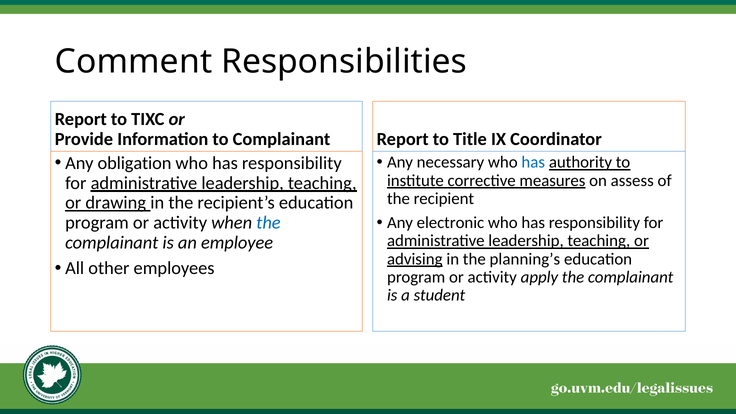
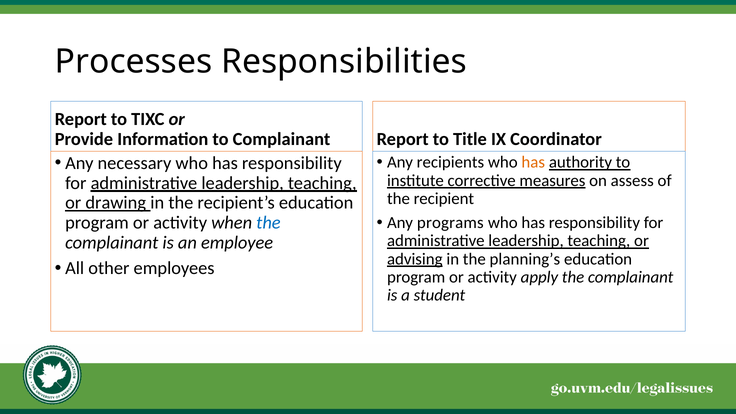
Comment: Comment -> Processes (134, 62)
obligation: obligation -> necessary (134, 163)
necessary: necessary -> recipients (450, 162)
has colour: blue -> orange (533, 162)
electronic: electronic -> programs (450, 223)
